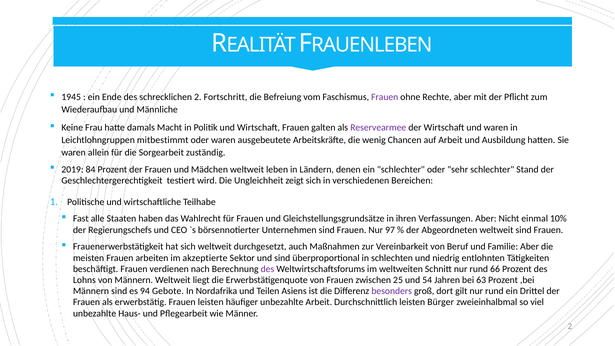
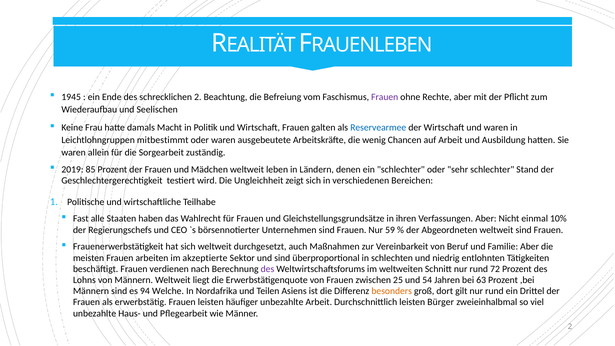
Fortschritt: Fortschritt -> Beachtung (225, 97)
Männliche: Männliche -> Seelischen (157, 109)
Reservearmee colour: purple -> blue (378, 128)
84: 84 -> 85 (91, 169)
97: 97 -> 59 (390, 230)
66: 66 -> 72 (495, 269)
Gebote: Gebote -> Welche (168, 291)
besonders colour: purple -> orange (392, 291)
